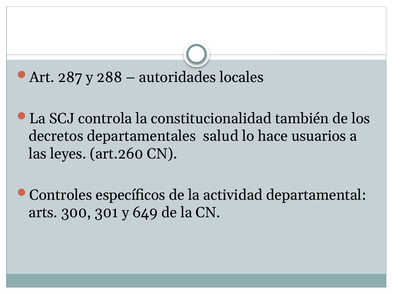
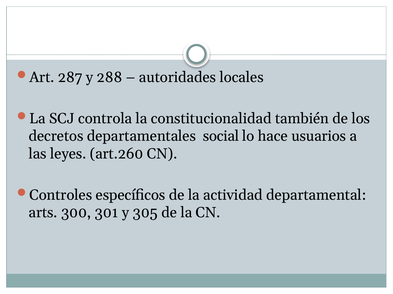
salud: salud -> social (221, 136)
649: 649 -> 305 (145, 213)
